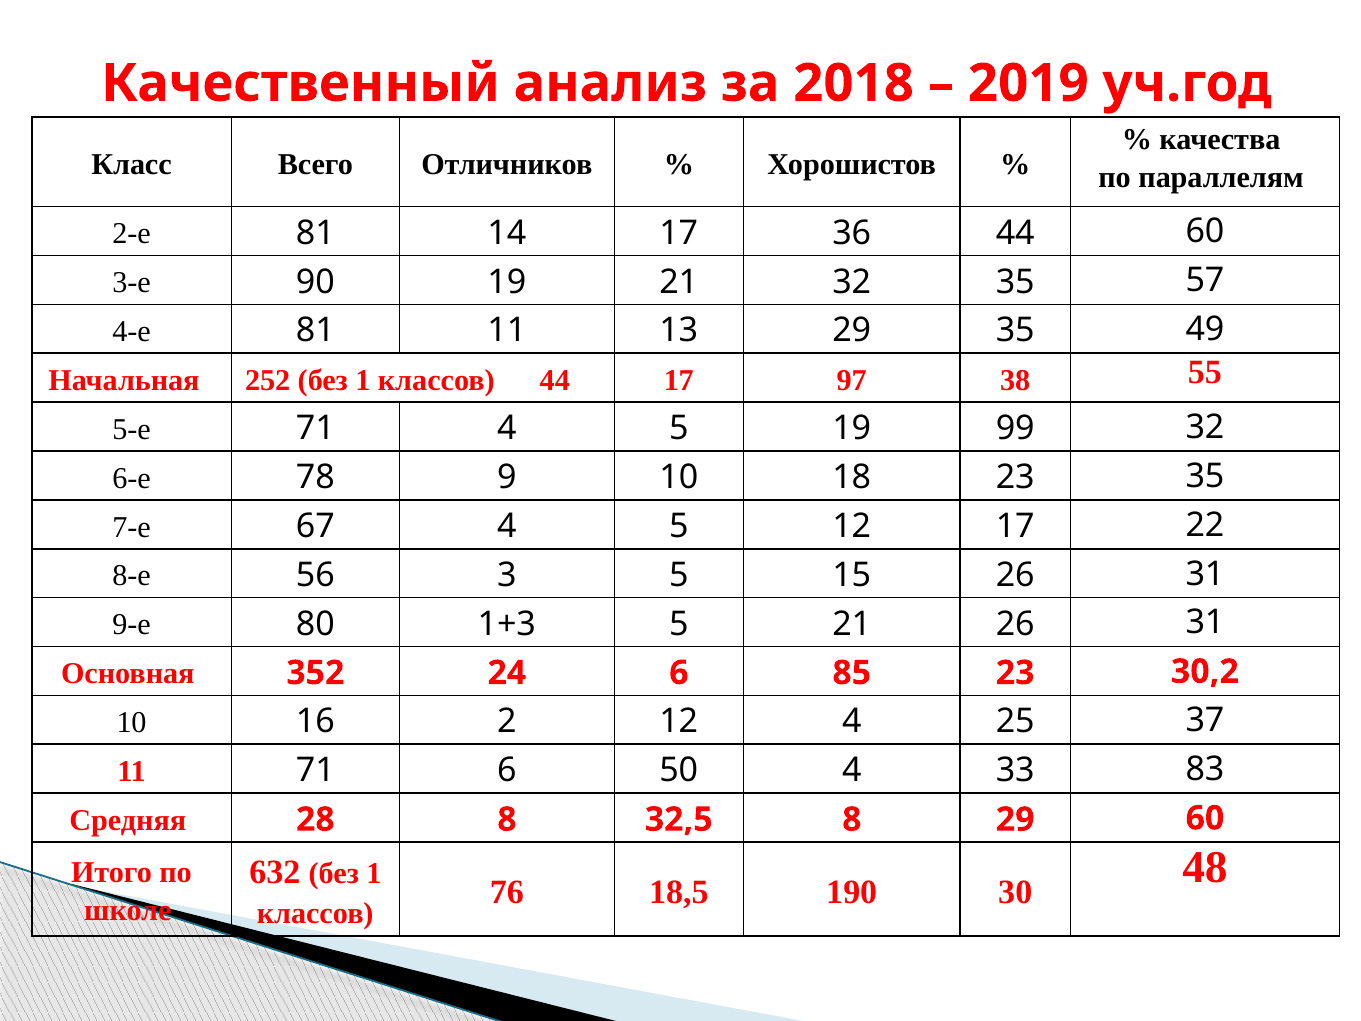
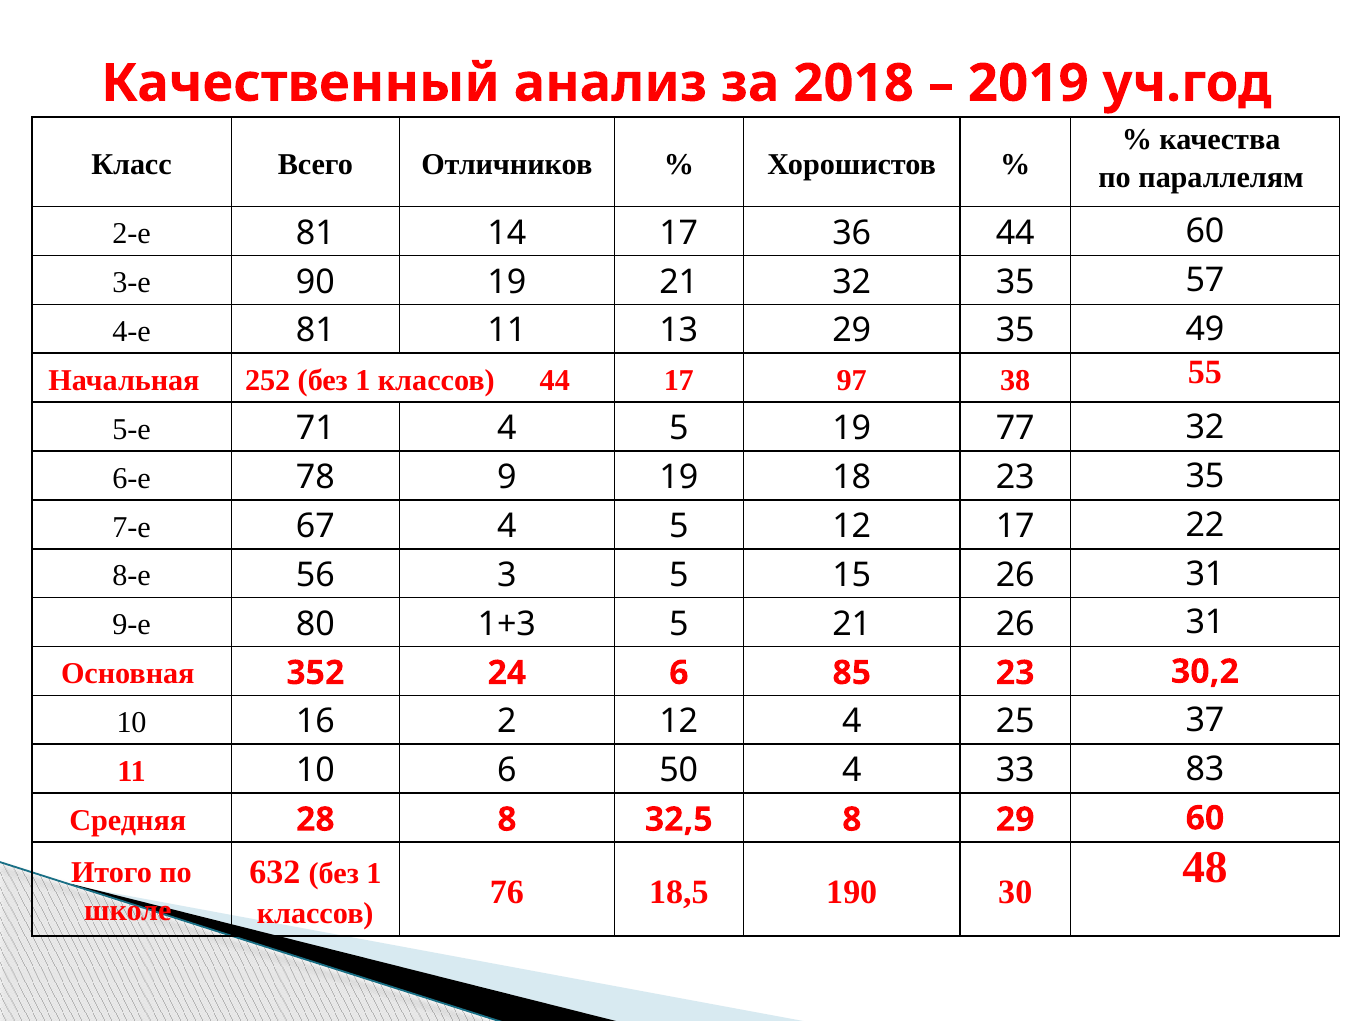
99: 99 -> 77 (1015, 428)
9 10: 10 -> 19 (679, 477)
11 71: 71 -> 10 (315, 770)
